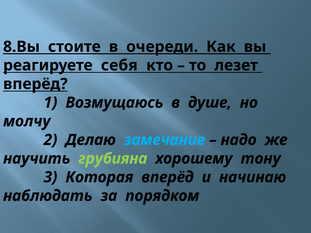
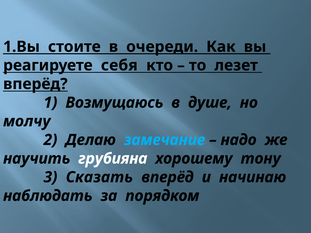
8.Вы: 8.Вы -> 1.Вы (21, 47)
грубияна colour: light green -> white (113, 159)
Которая: Которая -> Сказать (99, 177)
